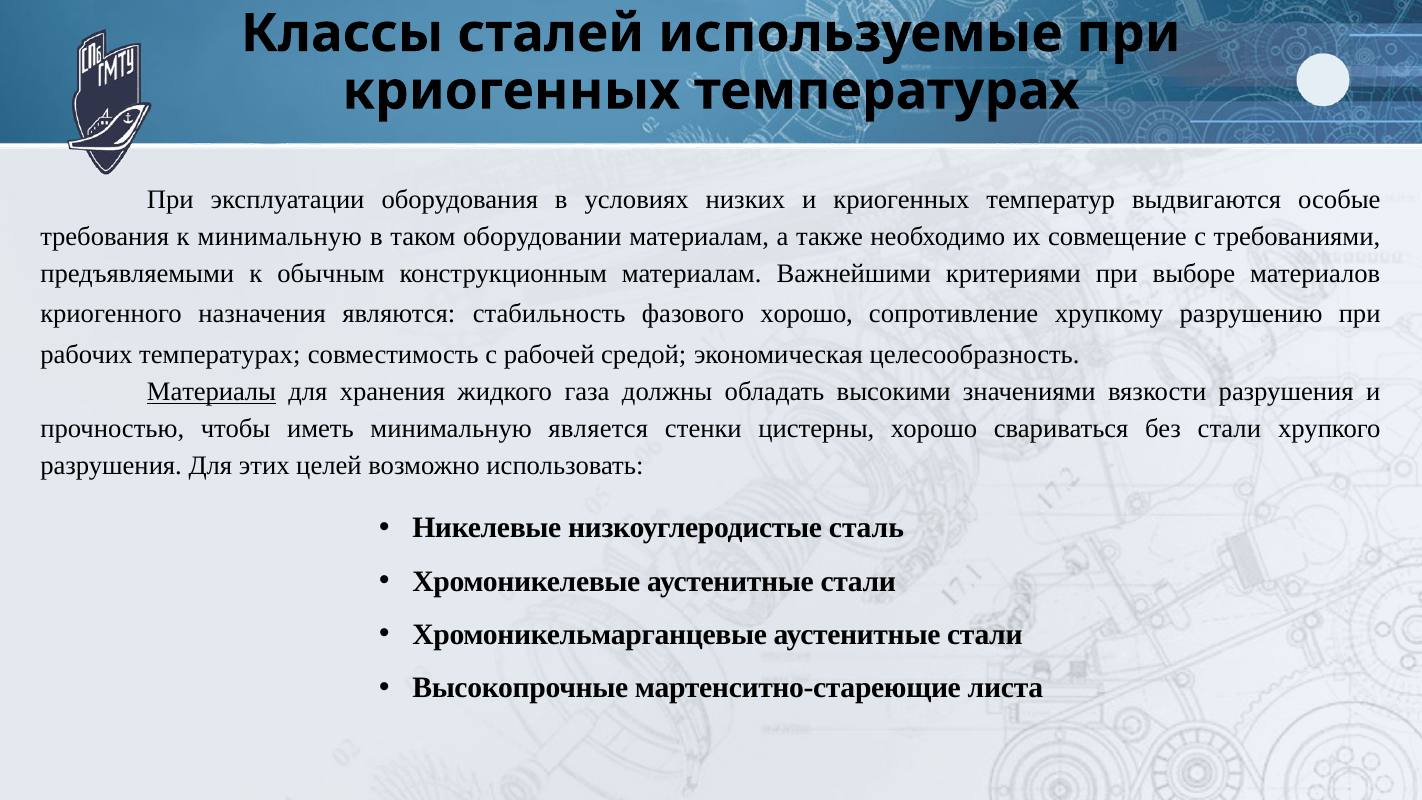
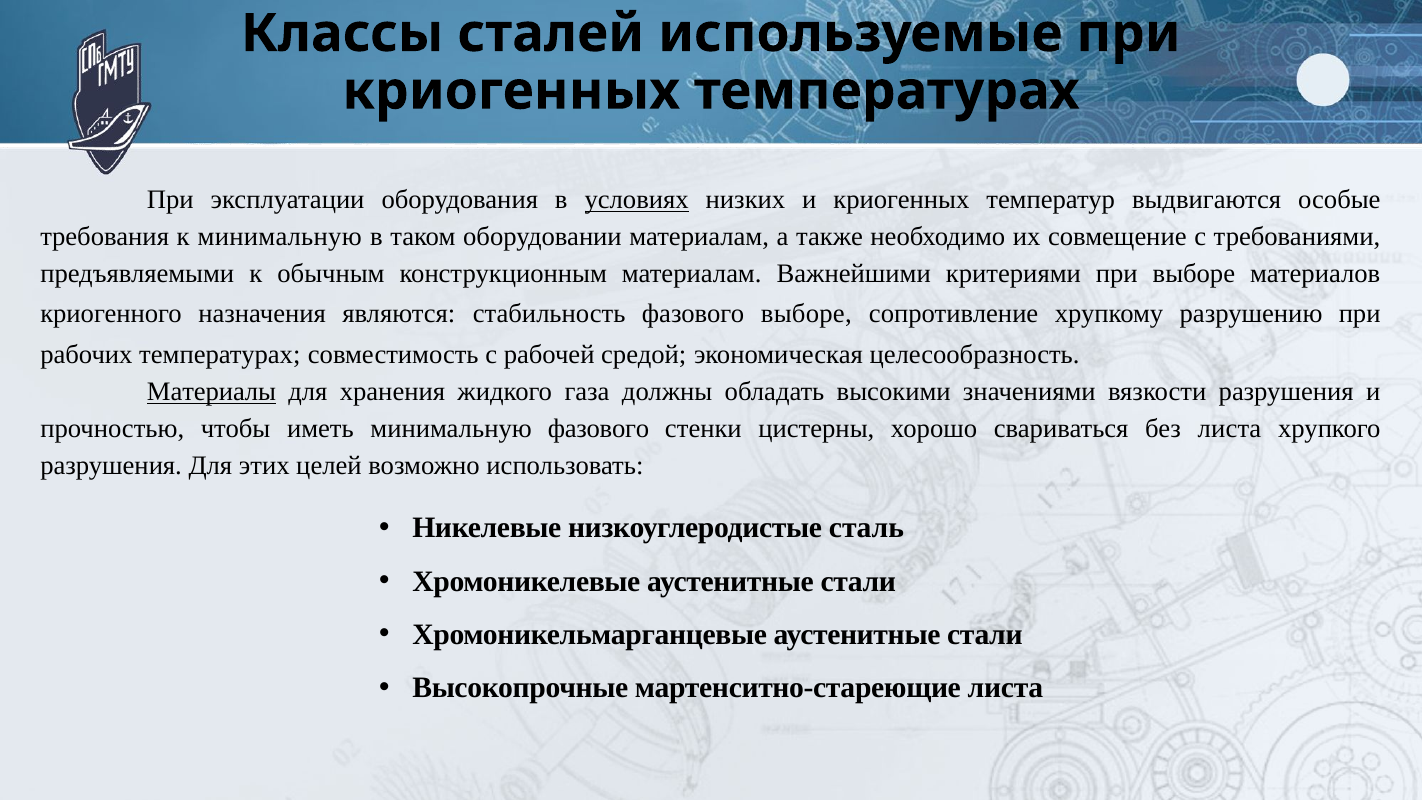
условиях underline: none -> present (637, 200)
фазового хорошо: хорошо -> выборе (806, 314)
минимальную является: является -> фазового (598, 429)
без стали: стали -> листа (1229, 429)
